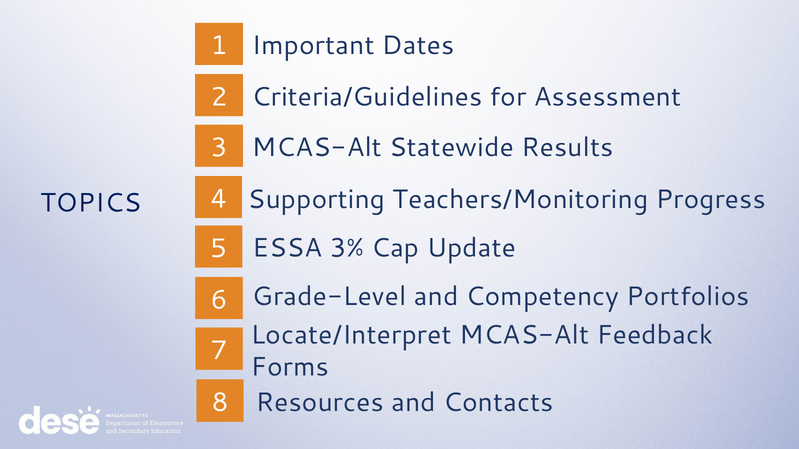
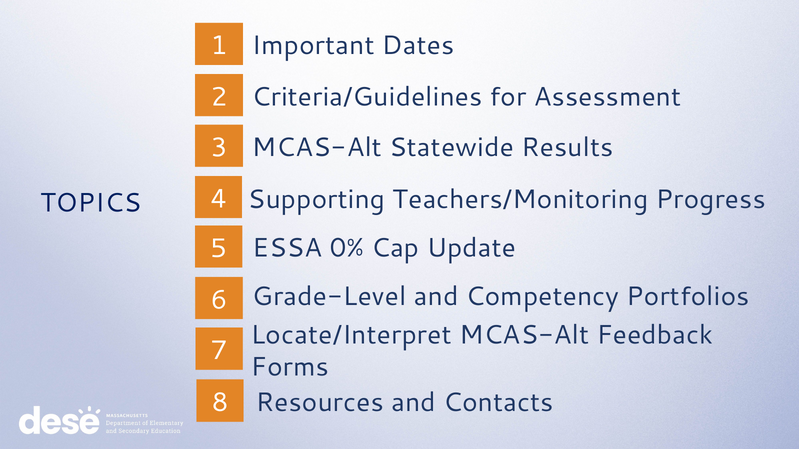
3%: 3% -> 0% (347, 248)
